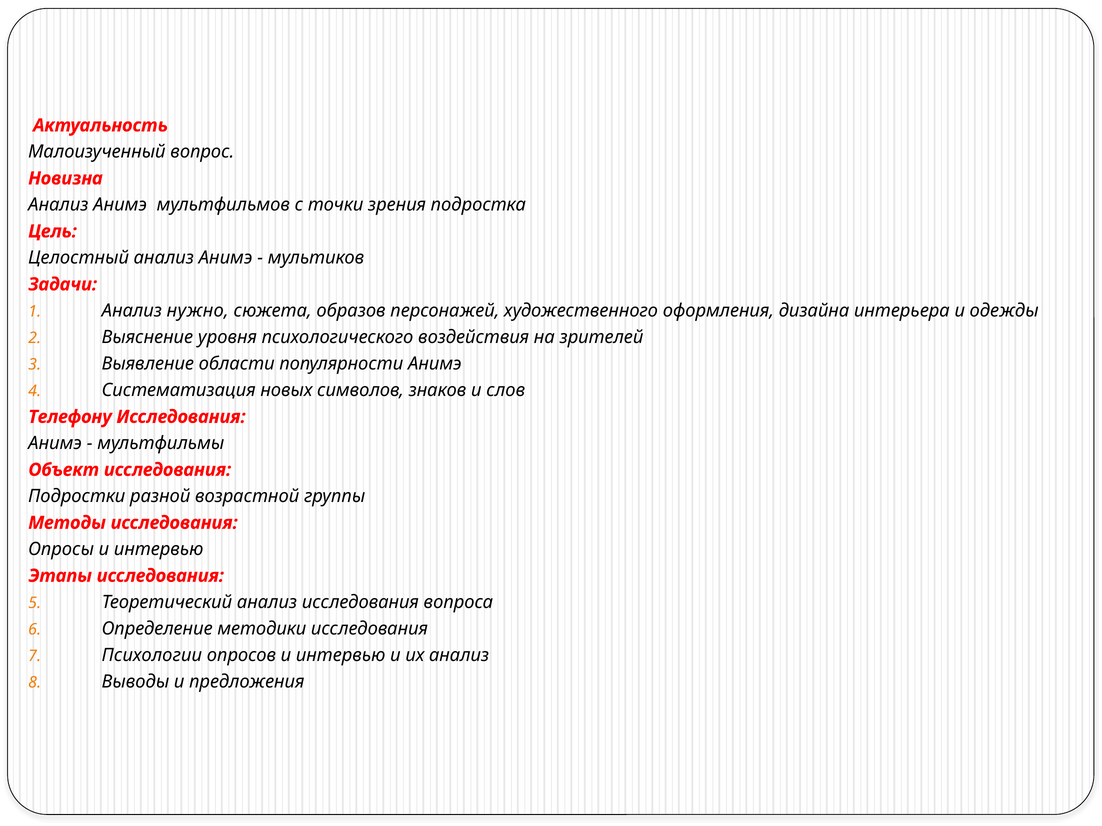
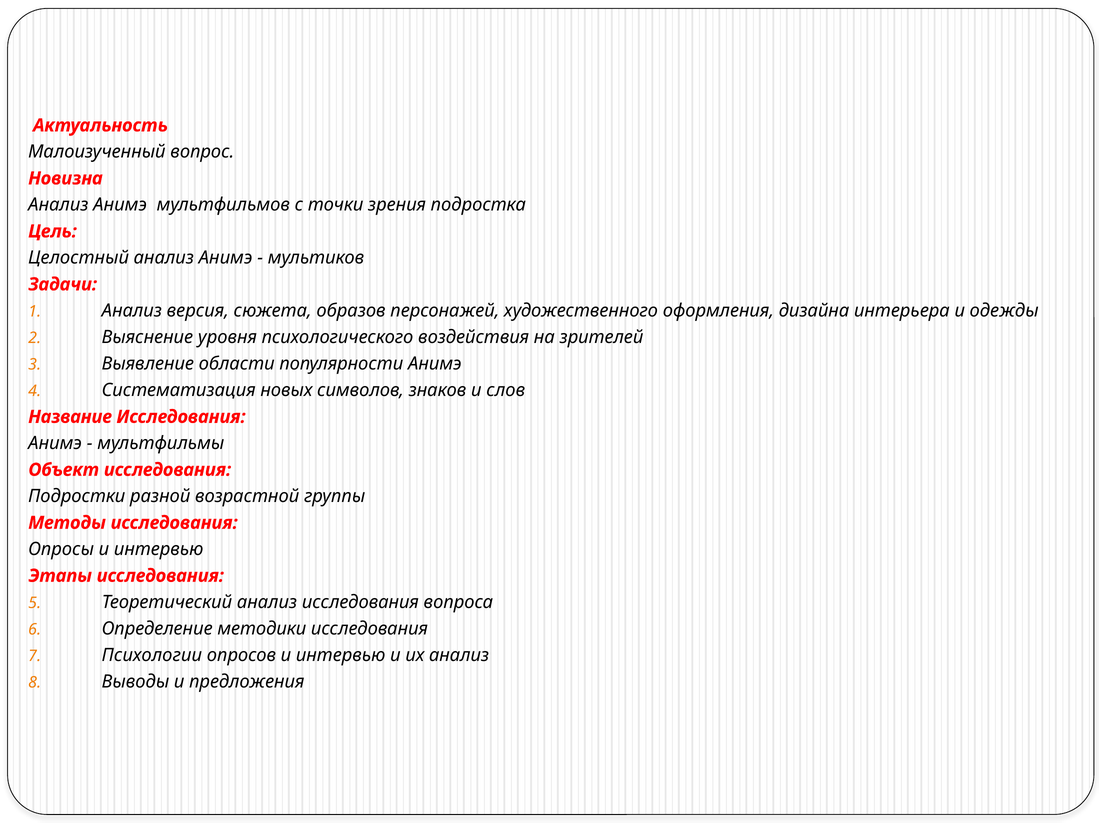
нужно: нужно -> версия (198, 311)
Телефону: Телефону -> Название (70, 417)
